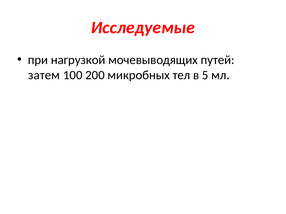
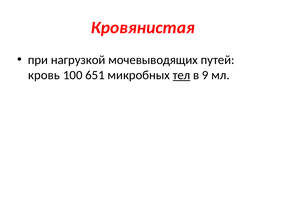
Исследуемые: Исследуемые -> Кровянистая (143, 28)
затем: затем -> кровь (44, 75)
200: 200 -> 651 (95, 75)
тел underline: none -> present (181, 75)
5: 5 -> 9 (205, 75)
